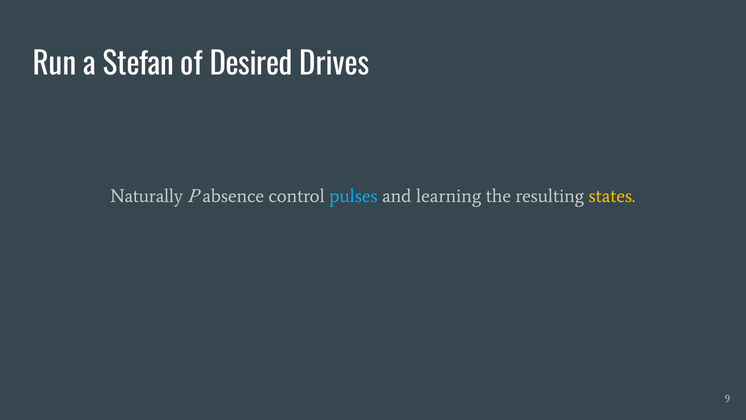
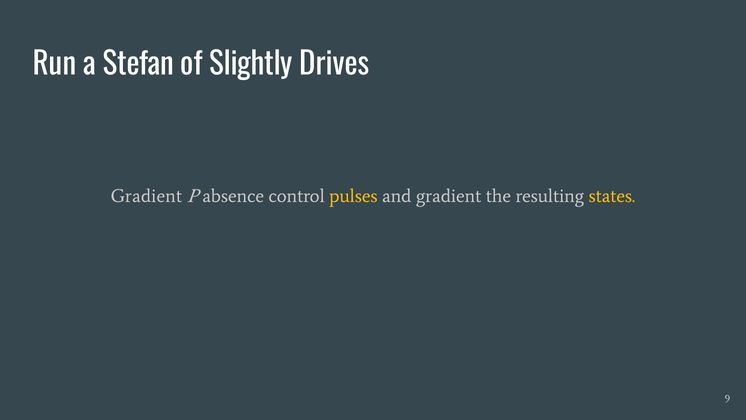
Desired: Desired -> Slightly (251, 65)
Naturally: Naturally -> Gradient (146, 196)
pulses colour: light blue -> yellow (353, 196)
and learning: learning -> gradient (449, 196)
